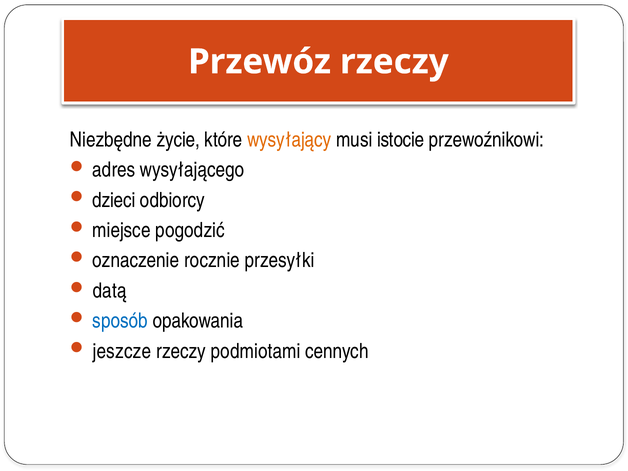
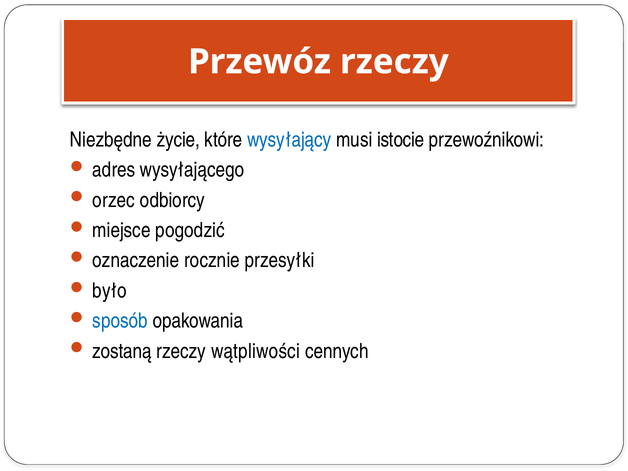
wysyłający colour: orange -> blue (289, 140)
dzieci: dzieci -> orzec (114, 200)
datą: datą -> było (110, 291)
jeszcze: jeszcze -> zostaną (122, 351)
podmiotami: podmiotami -> wątpliwości (256, 351)
